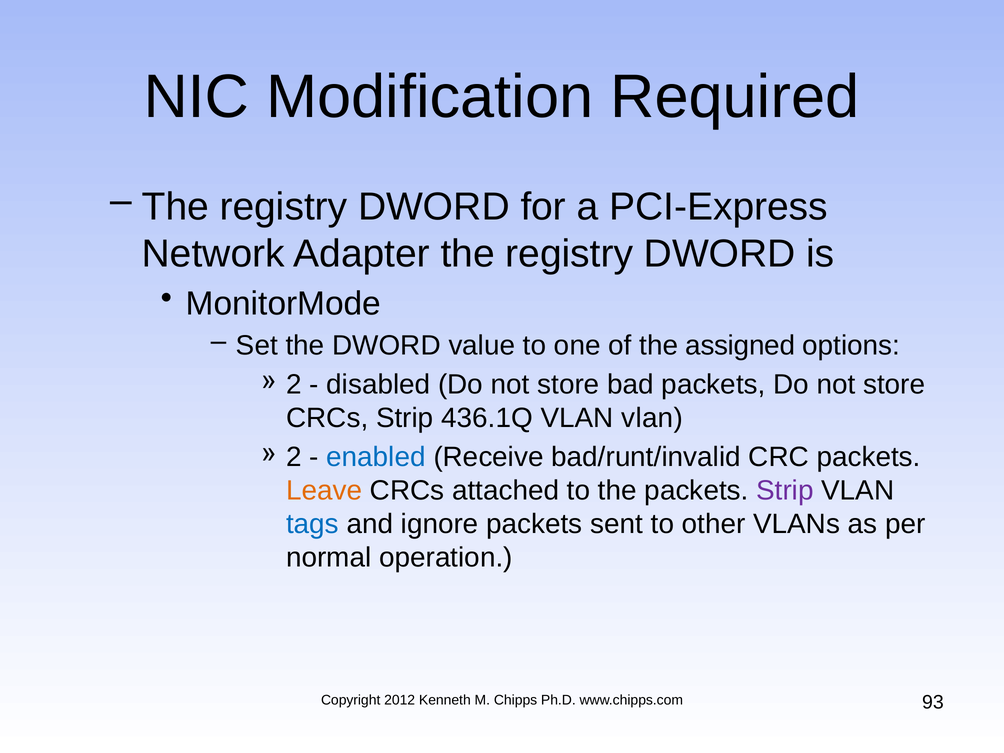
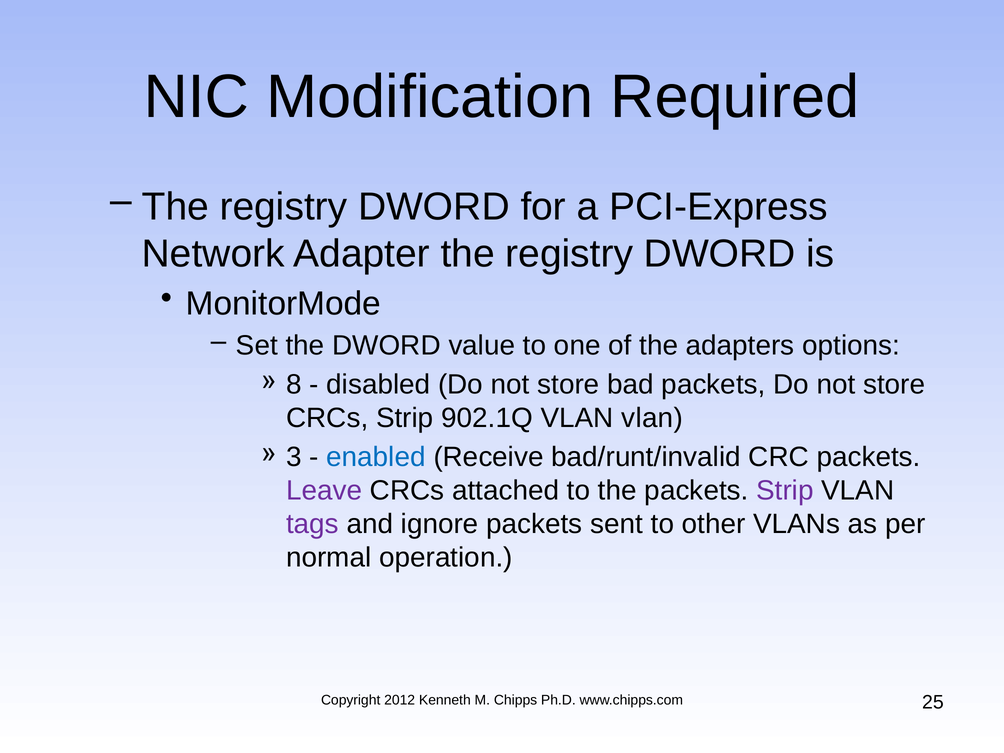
assigned: assigned -> adapters (740, 346)
2: 2 -> 8 (294, 385)
436.1Q: 436.1Q -> 902.1Q (487, 418)
2: 2 -> 3 (294, 457)
Leave colour: orange -> purple (324, 491)
tags colour: blue -> purple (312, 524)
93: 93 -> 25 (933, 702)
